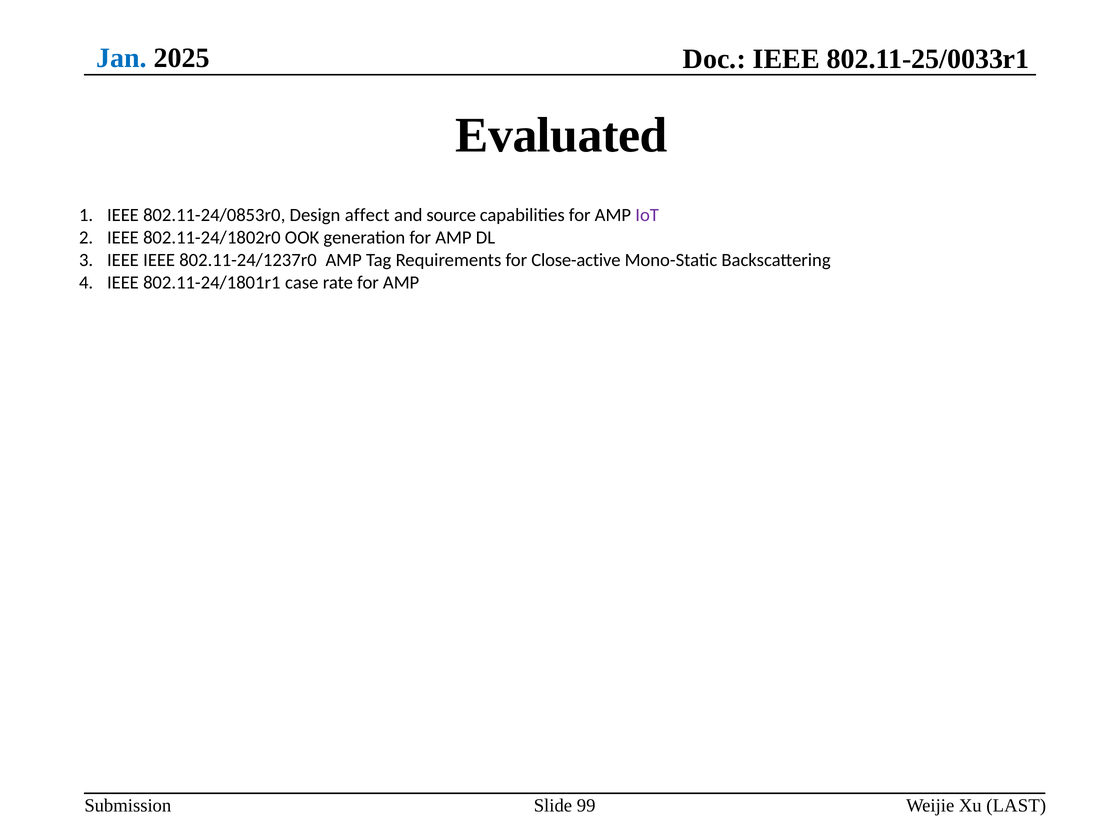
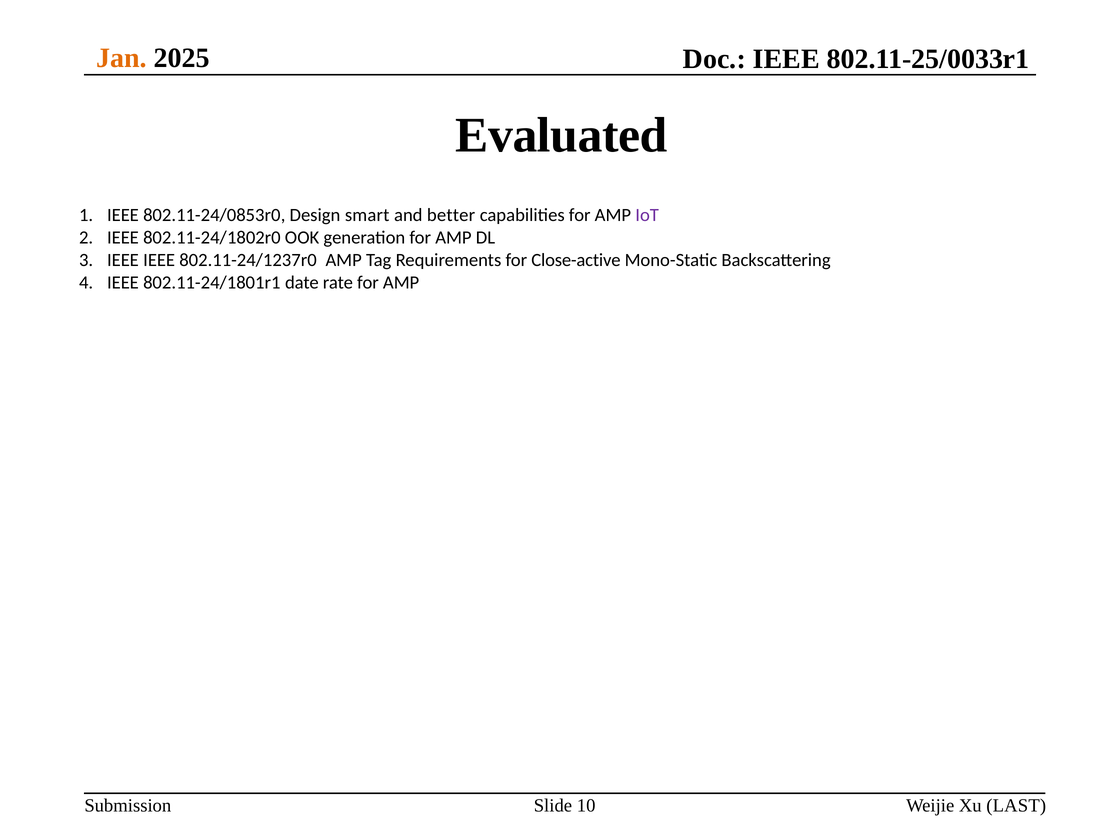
Jan colour: blue -> orange (122, 58)
affect: affect -> smart (367, 215)
source: source -> better (451, 215)
case: case -> date (302, 282)
99: 99 -> 10 (586, 806)
